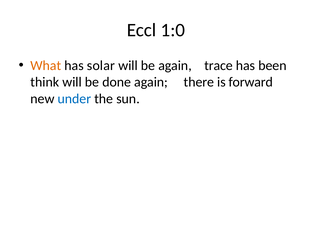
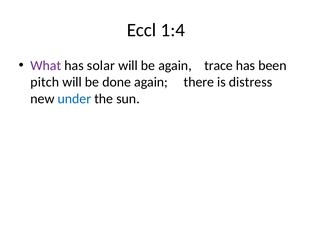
1:0: 1:0 -> 1:4 (173, 30)
What colour: orange -> purple (46, 65)
think: think -> pitch (45, 82)
forward: forward -> distress (251, 82)
